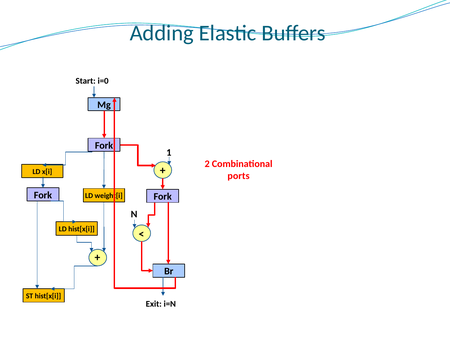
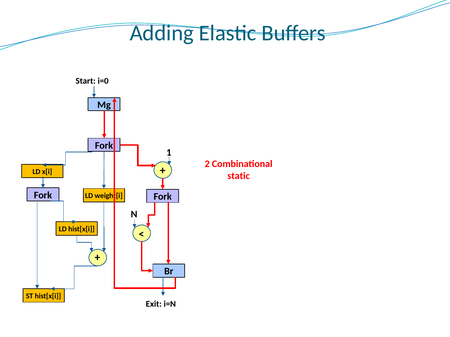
ports: ports -> static (239, 176)
